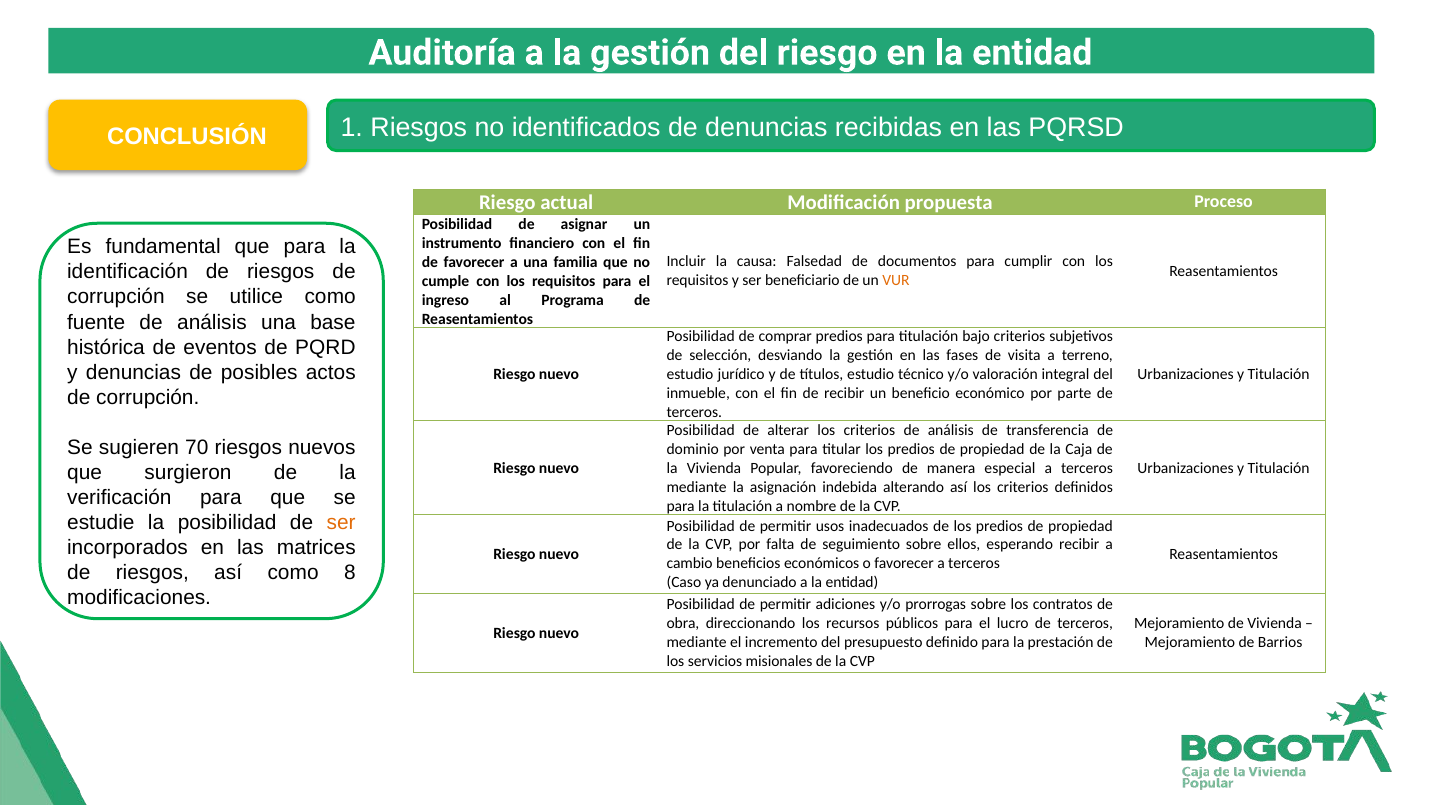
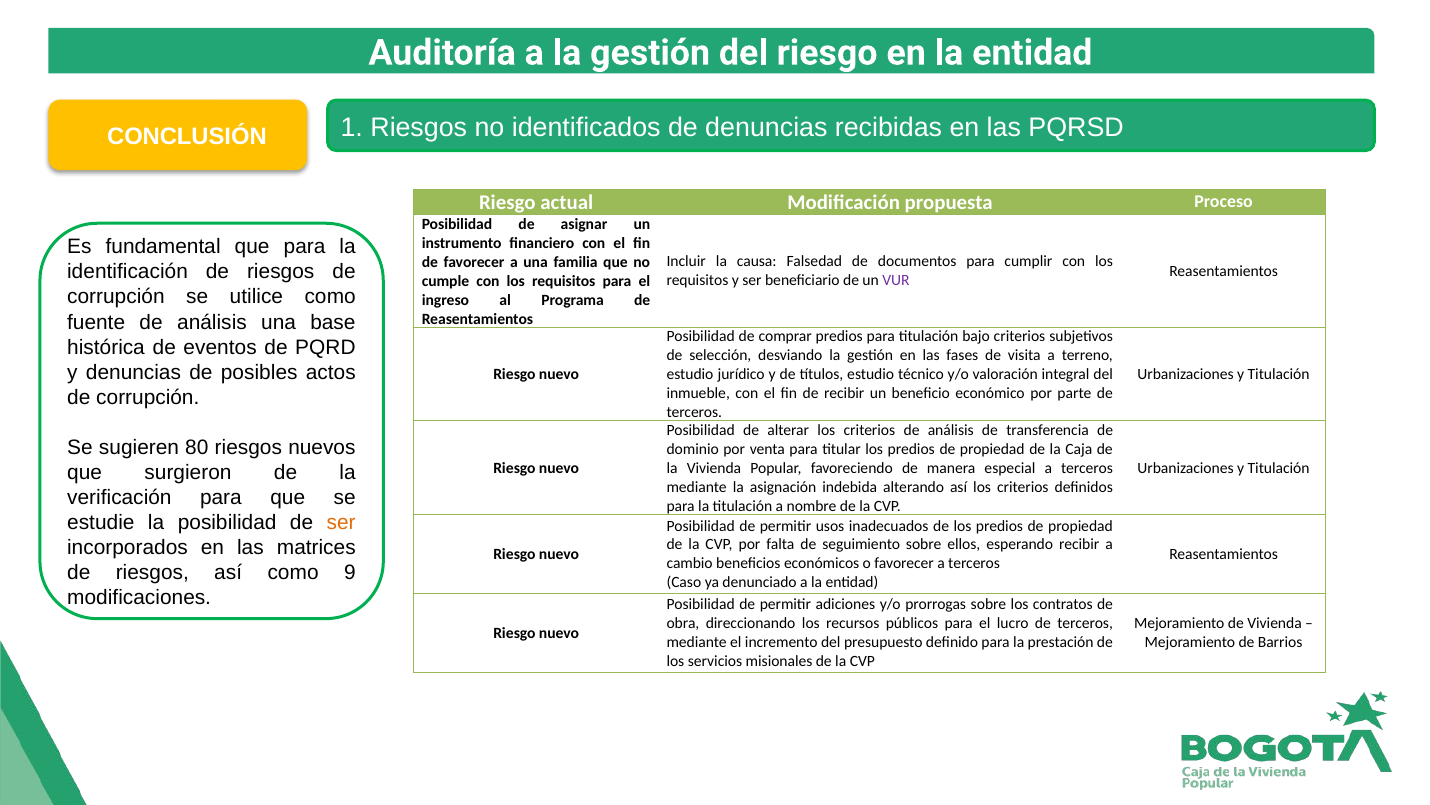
VUR colour: orange -> purple (896, 280)
70: 70 -> 80 (197, 447)
8: 8 -> 9 (350, 572)
